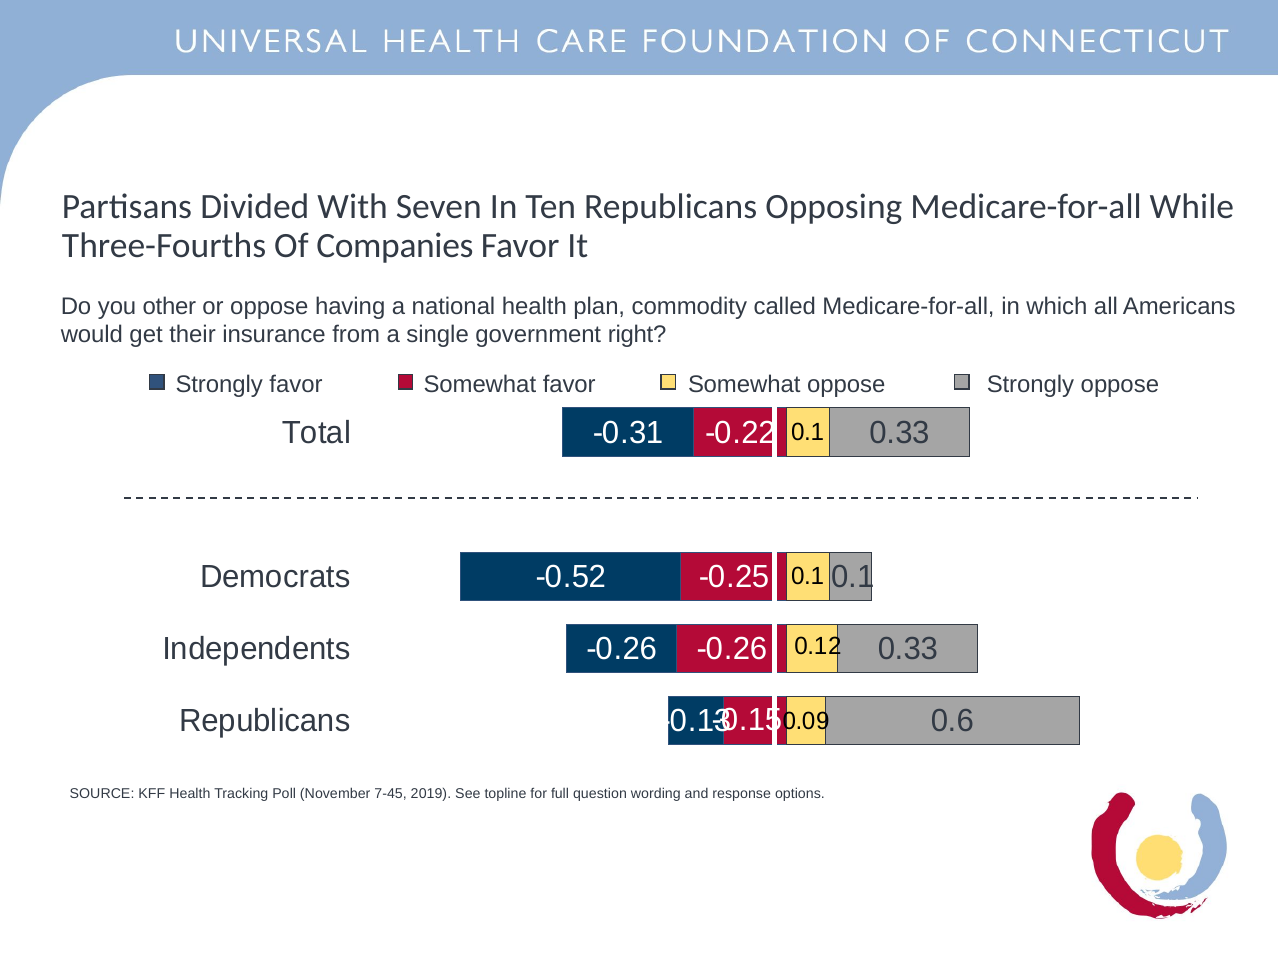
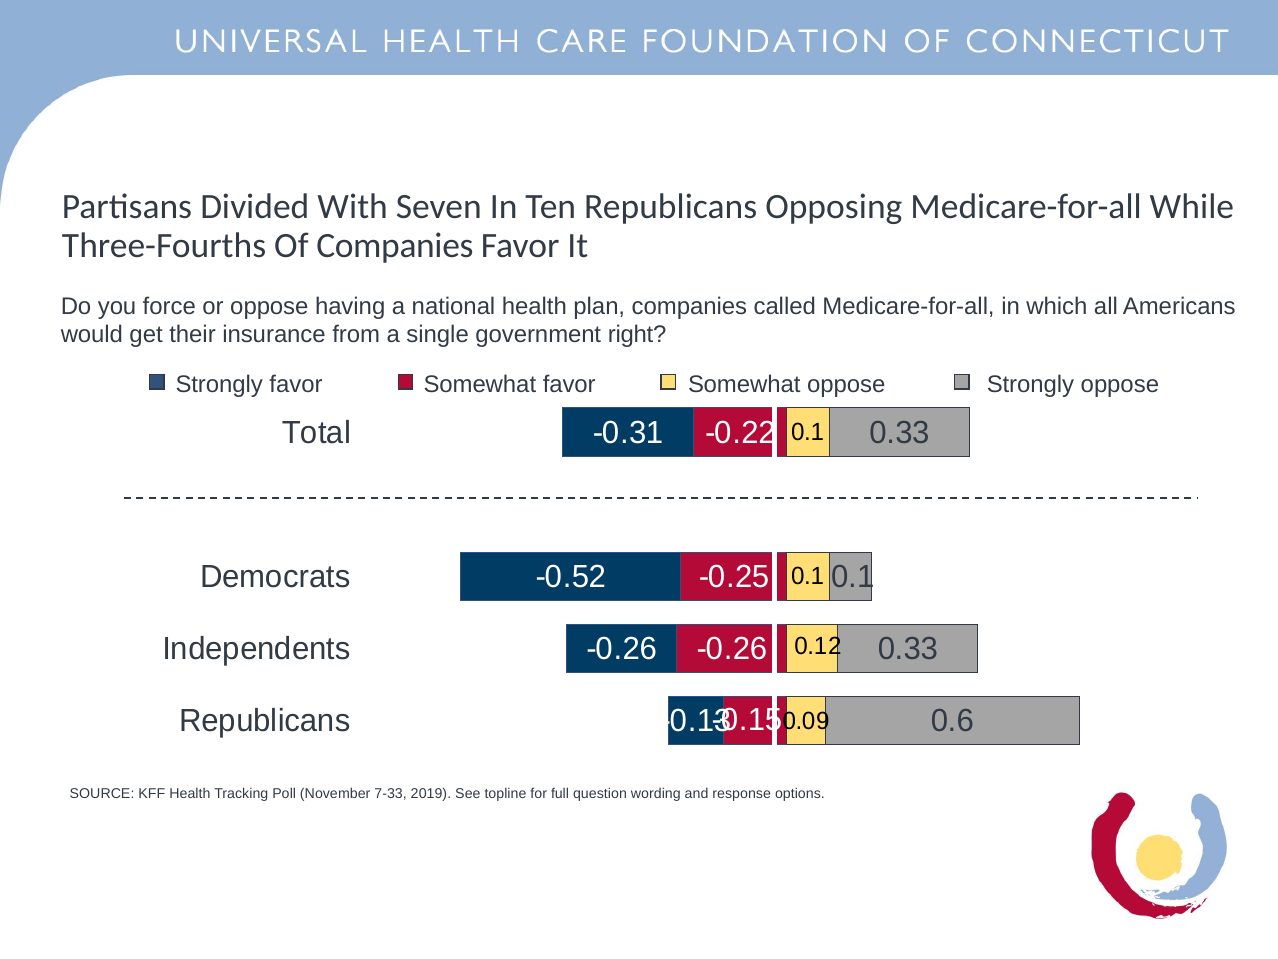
other: other -> force (169, 306)
plan commodity: commodity -> companies (689, 306)
7-45: 7-45 -> 7-33 (391, 794)
